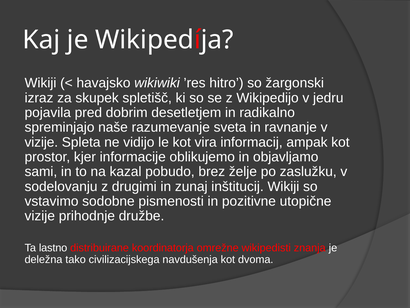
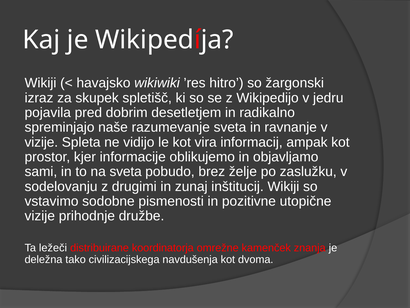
na kazal: kazal -> sveta (126, 171)
lastno: lastno -> ležeči (53, 247)
wikipedisti: wikipedisti -> kamenček (266, 247)
